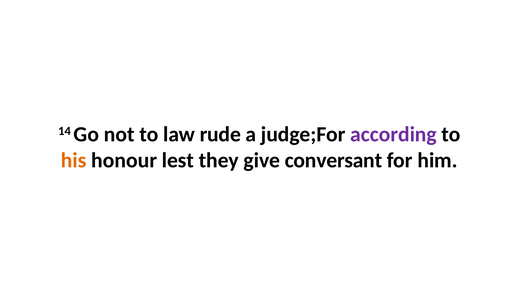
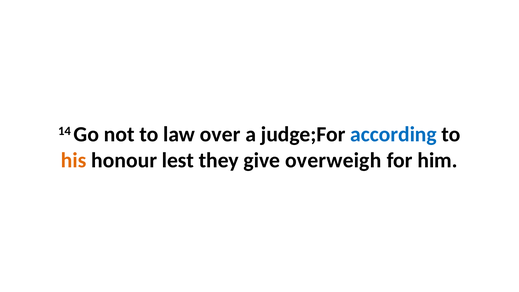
rude: rude -> over (220, 134)
according colour: purple -> blue (394, 134)
conversant: conversant -> overweigh (333, 160)
